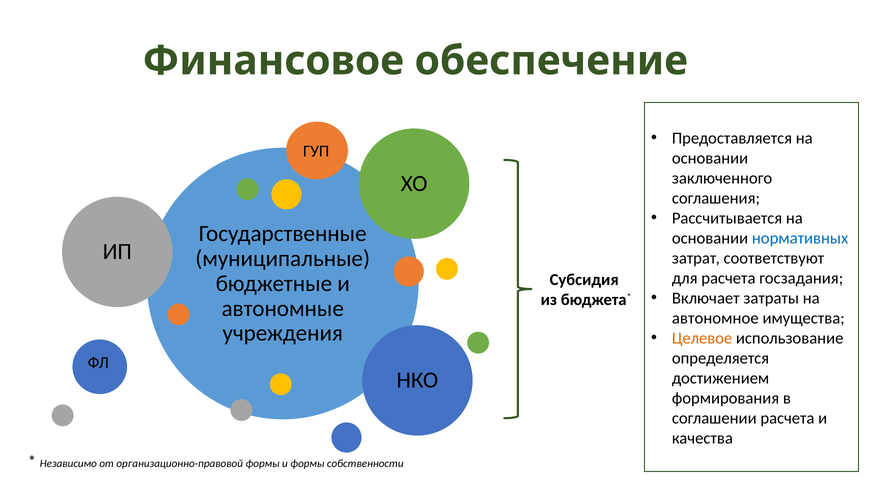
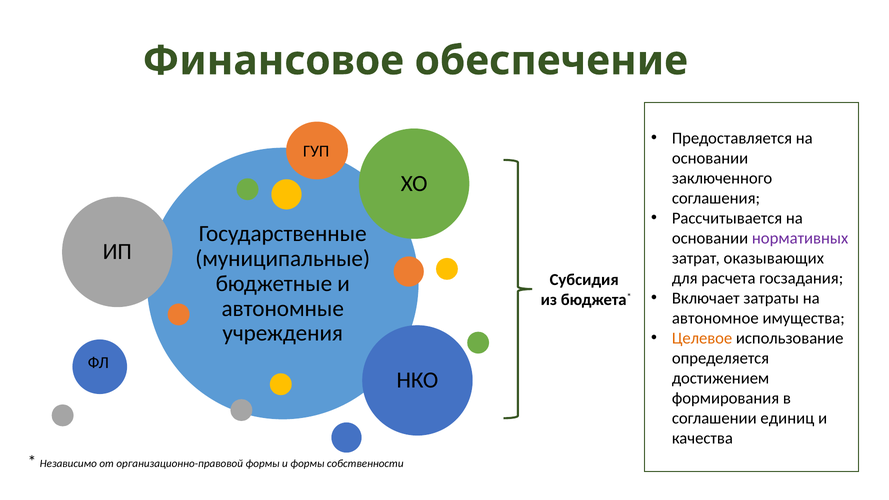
нормативных colour: blue -> purple (800, 238)
соответствуют: соответствуют -> оказывающих (774, 258)
соглашении расчета: расчета -> единиц (787, 418)
